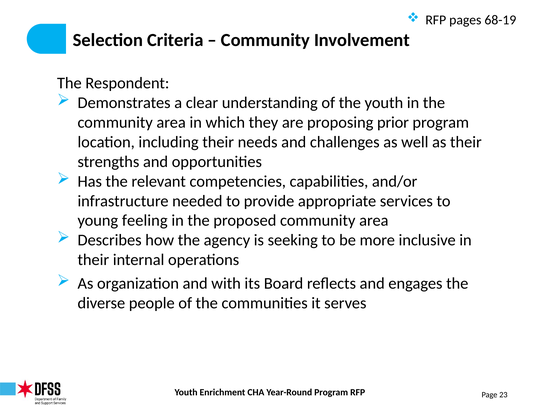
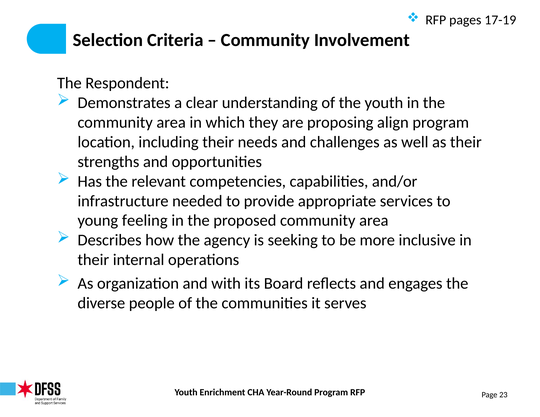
68-19: 68-19 -> 17-19 (500, 20)
prior: prior -> align (393, 123)
